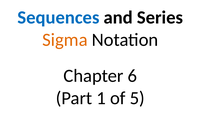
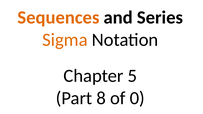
Sequences colour: blue -> orange (58, 18)
6: 6 -> 5 (132, 76)
1: 1 -> 8 (101, 98)
5: 5 -> 0 (137, 98)
